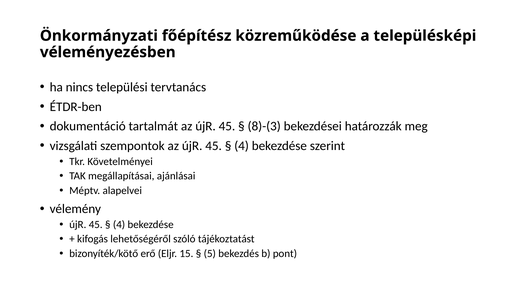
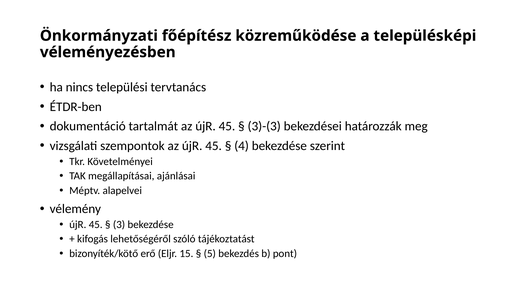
8)-(3: 8)-(3 -> 3)-(3 (264, 126)
4: 4 -> 3 (119, 225)
